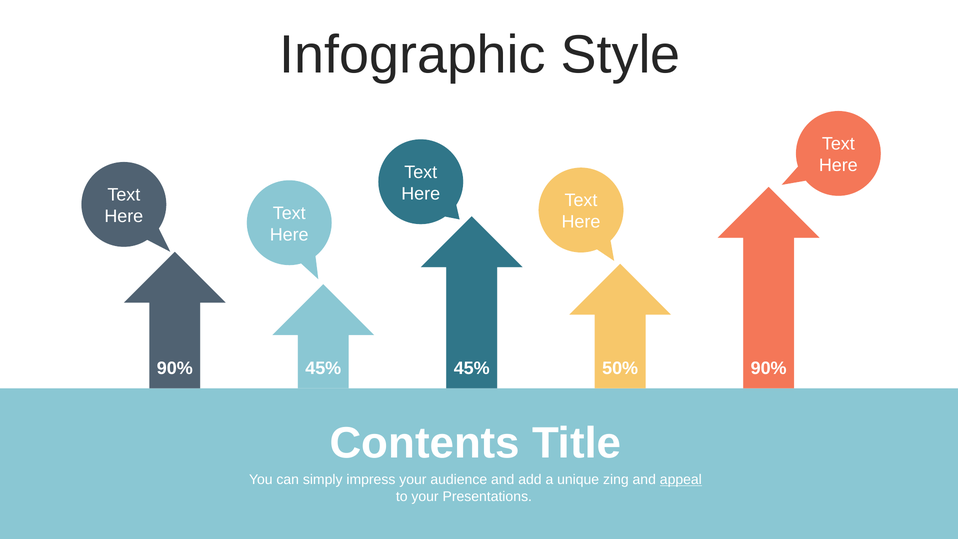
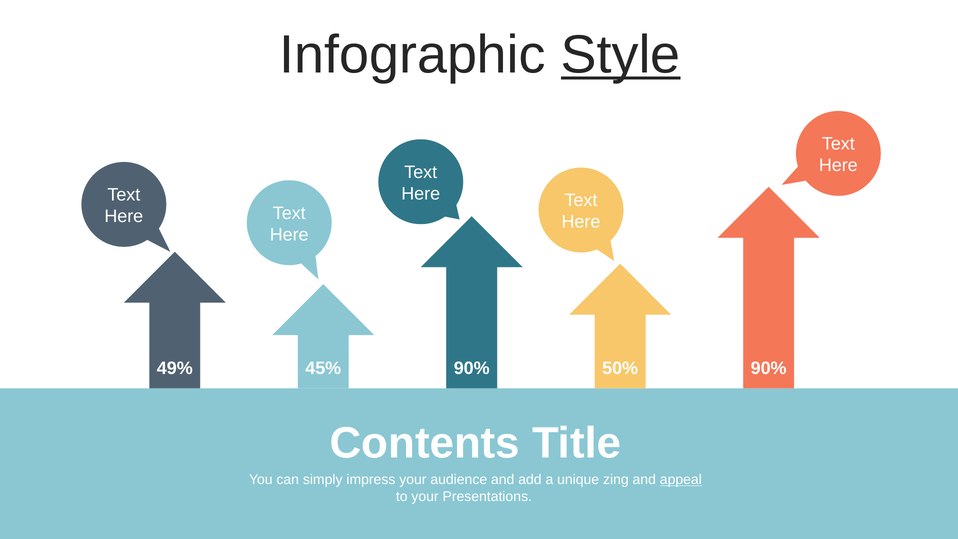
Style underline: none -> present (621, 55)
90%: 90% -> 49% (175, 368)
45% 45%: 45% -> 90% (472, 368)
